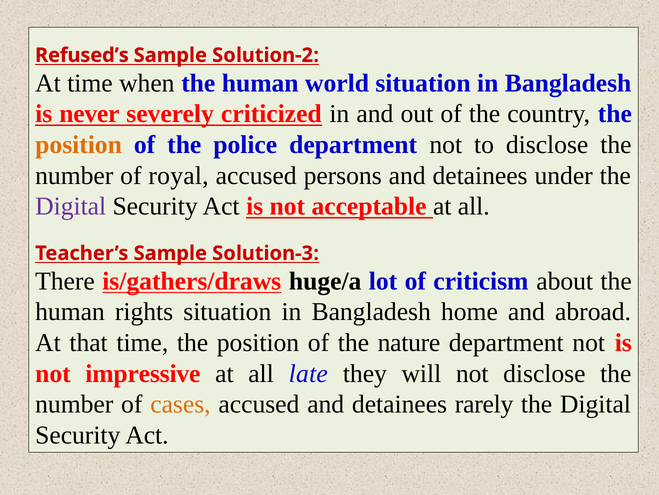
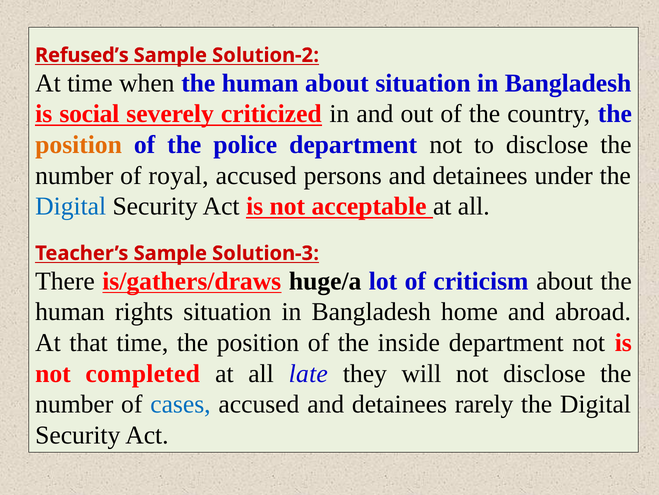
human world: world -> about (337, 83)
never: never -> social (89, 114)
Digital colour: purple -> blue (71, 206)
nature: nature -> inside (409, 342)
impressive: impressive -> completed (143, 373)
cases colour: orange -> blue (180, 404)
